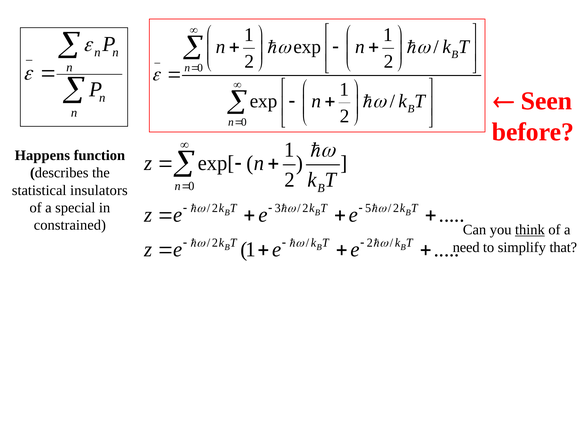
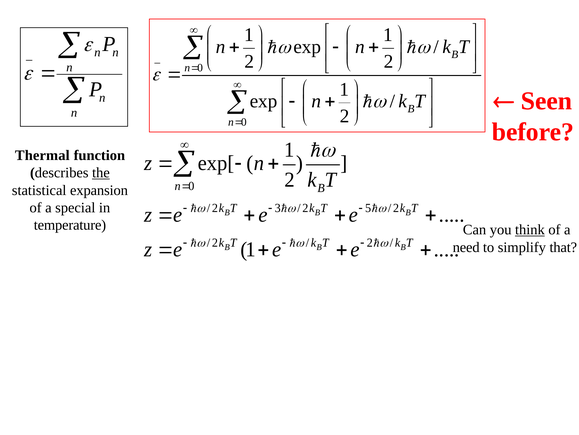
Happens: Happens -> Thermal (42, 155)
the underline: none -> present (101, 173)
insulators: insulators -> expansion (99, 190)
constrained: constrained -> temperature (70, 225)
